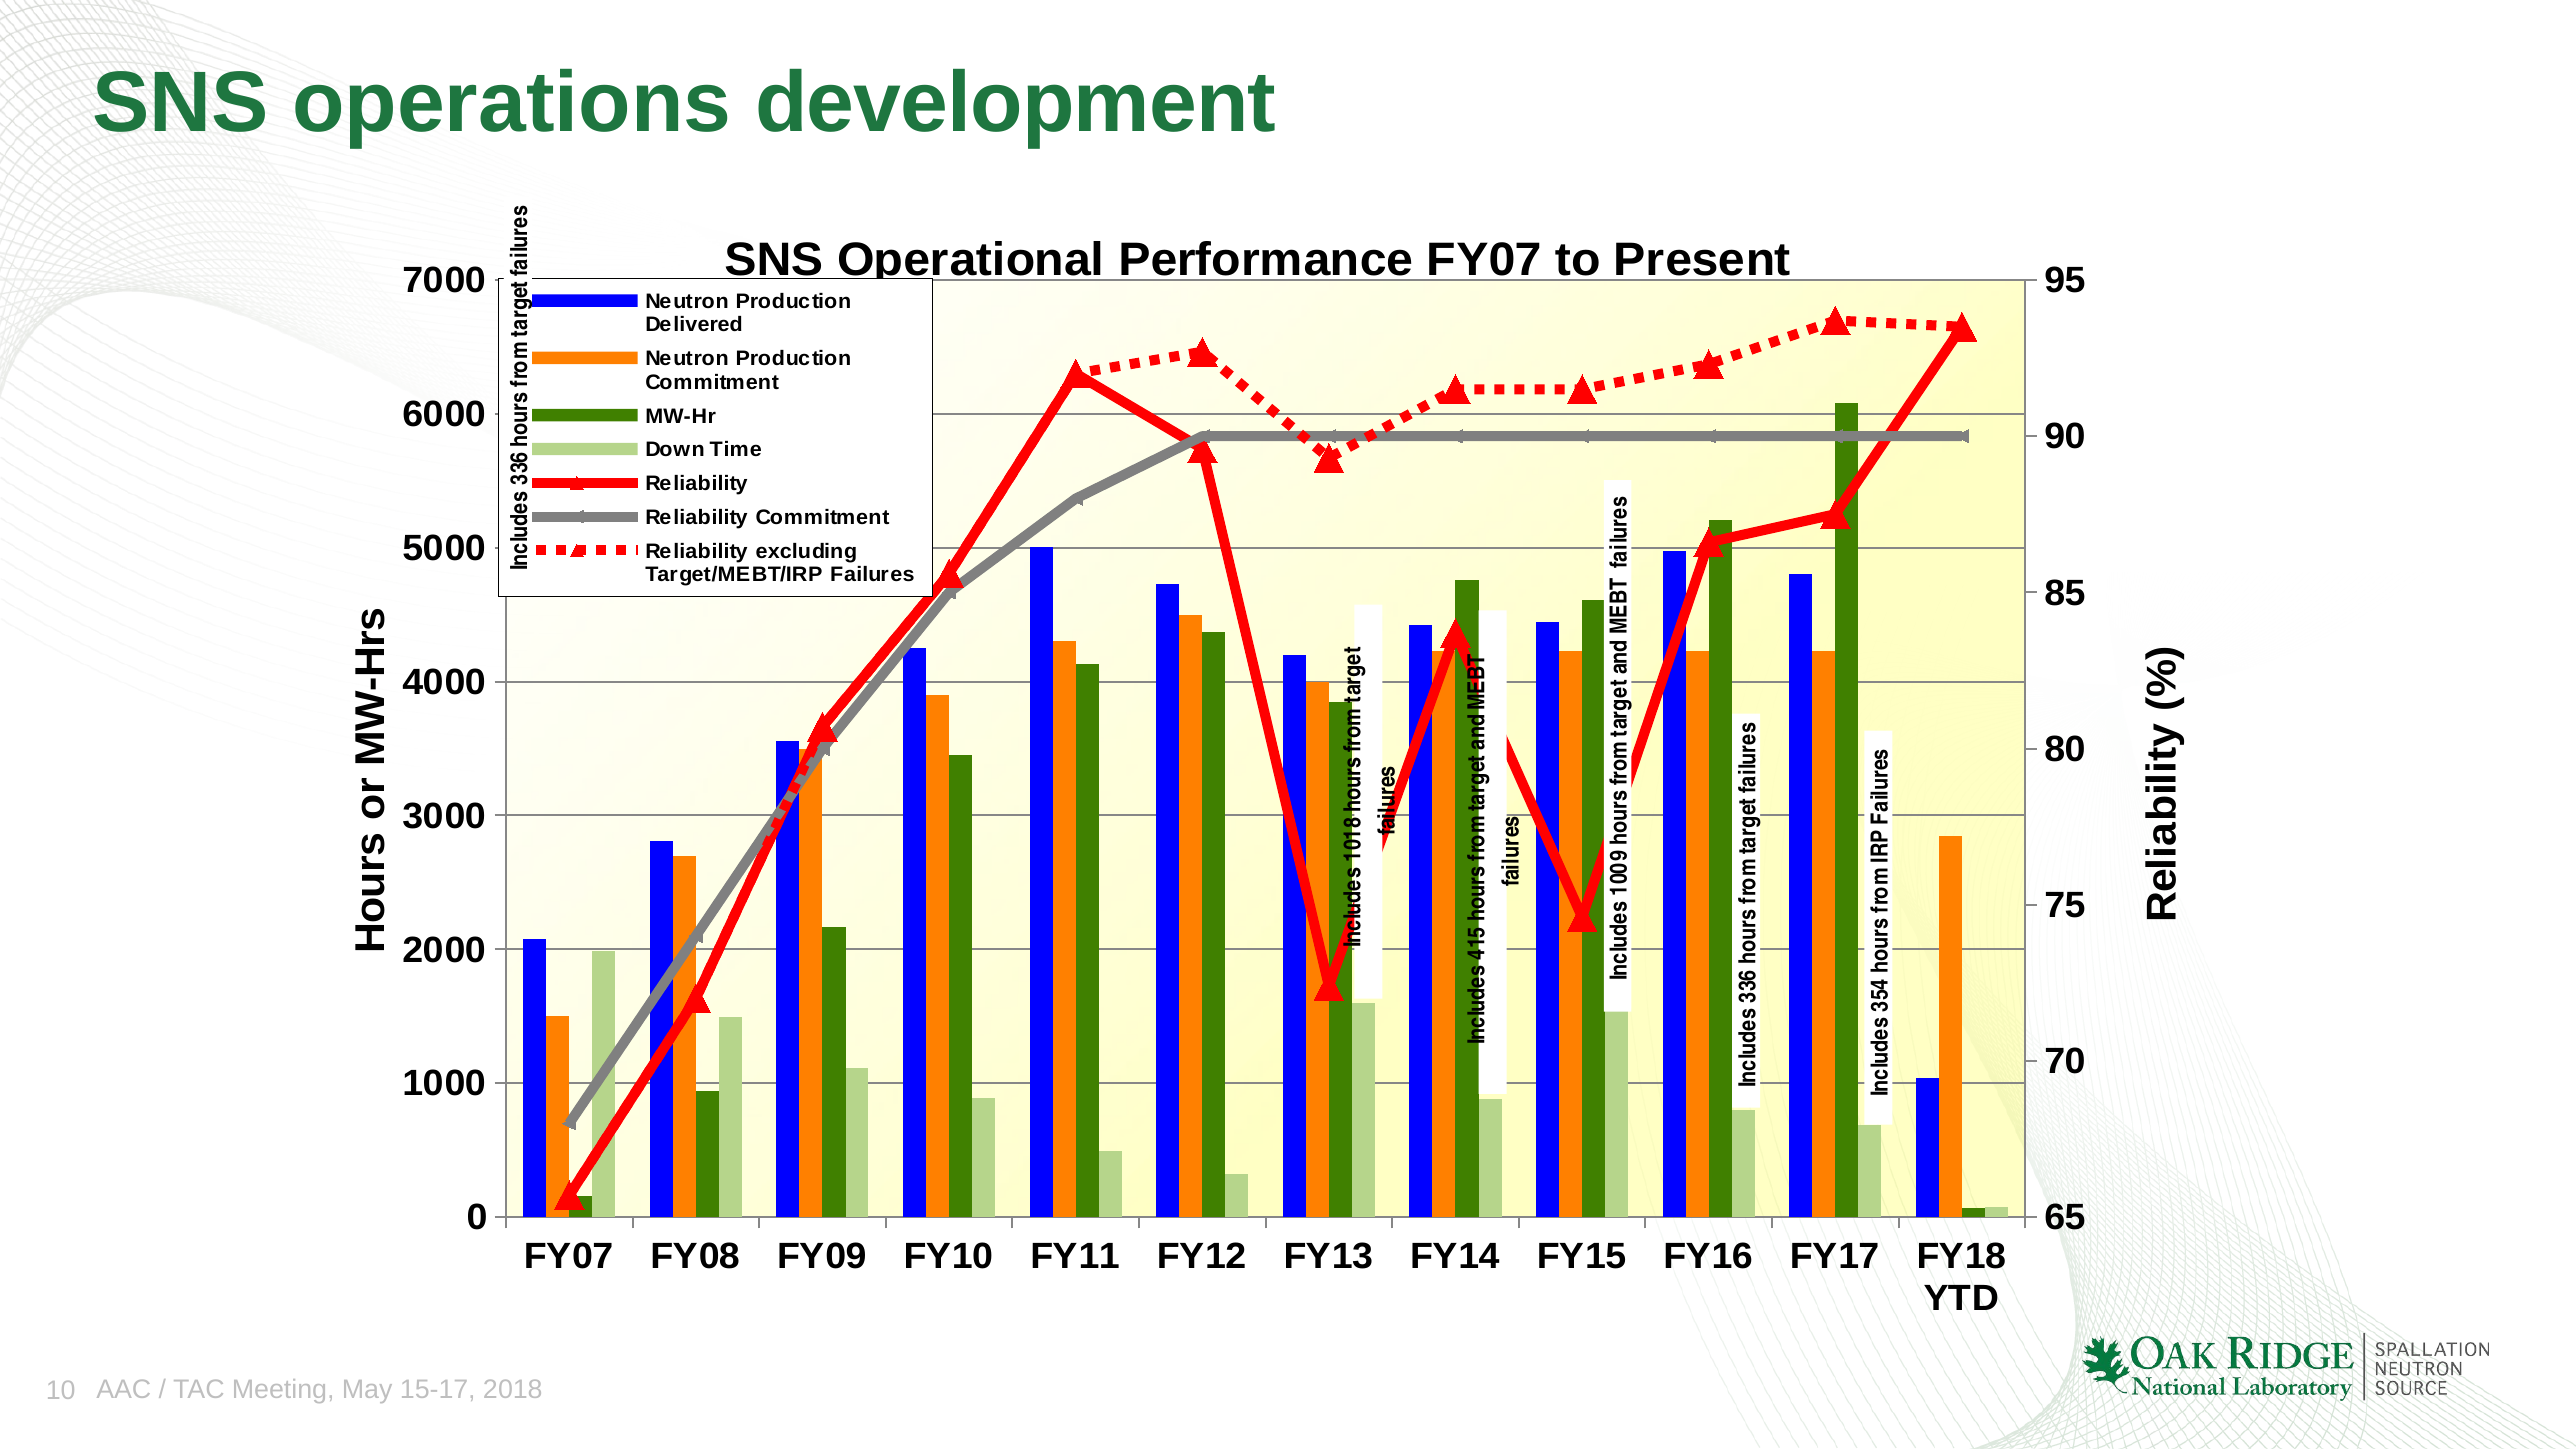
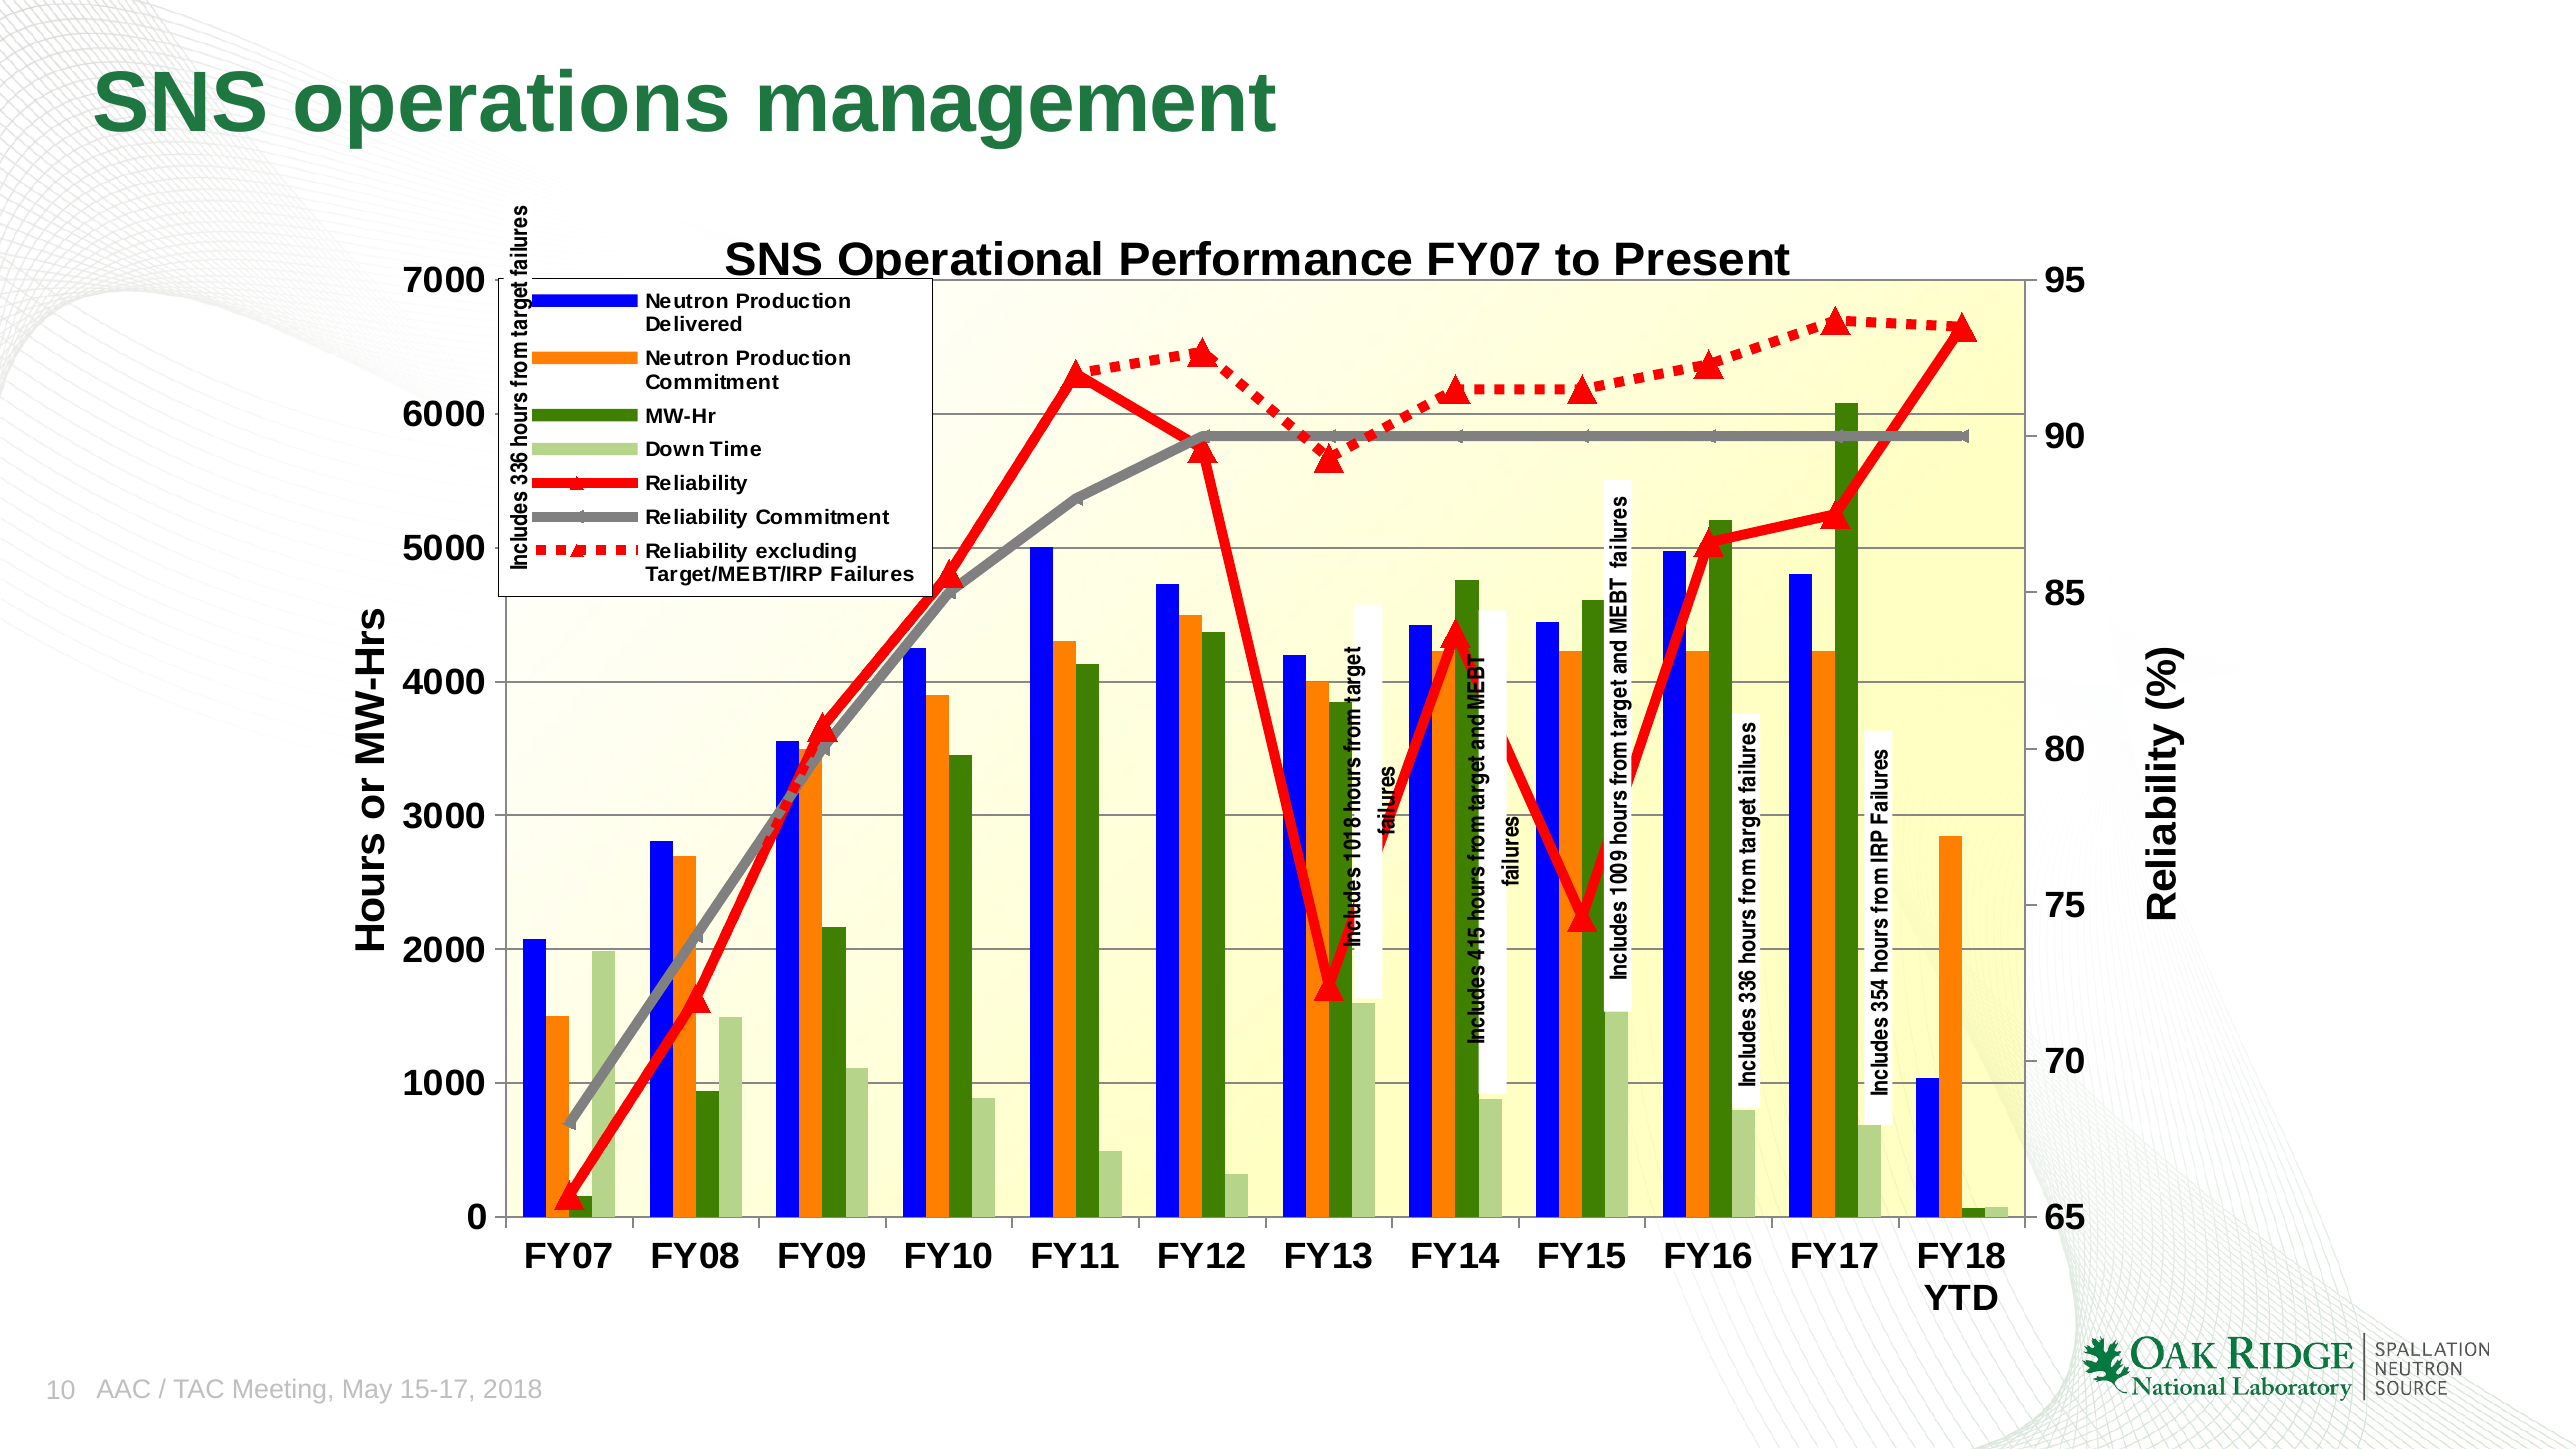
development: development -> management (1016, 104)
